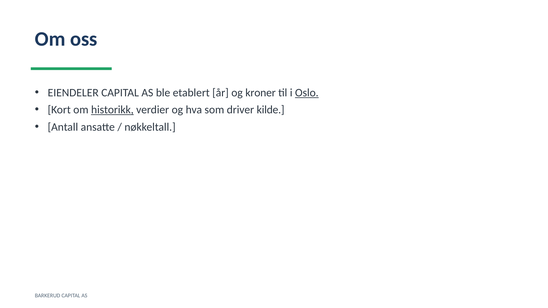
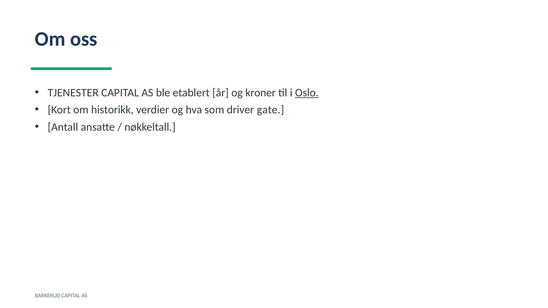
EIENDELER: EIENDELER -> TJENESTER (73, 93)
historikk underline: present -> none (112, 110)
kilde: kilde -> gate (270, 110)
